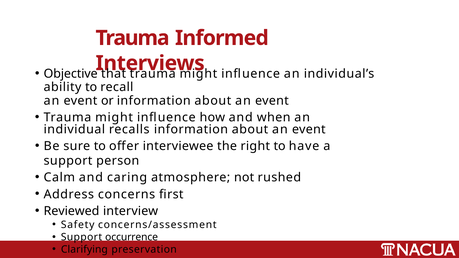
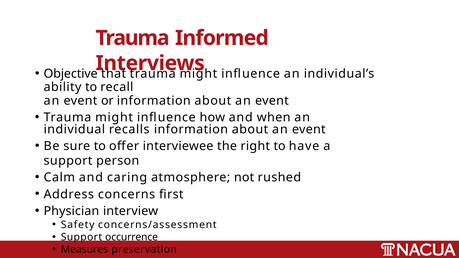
Reviewed: Reviewed -> Physician (71, 211)
Clarifying: Clarifying -> Measures (84, 250)
